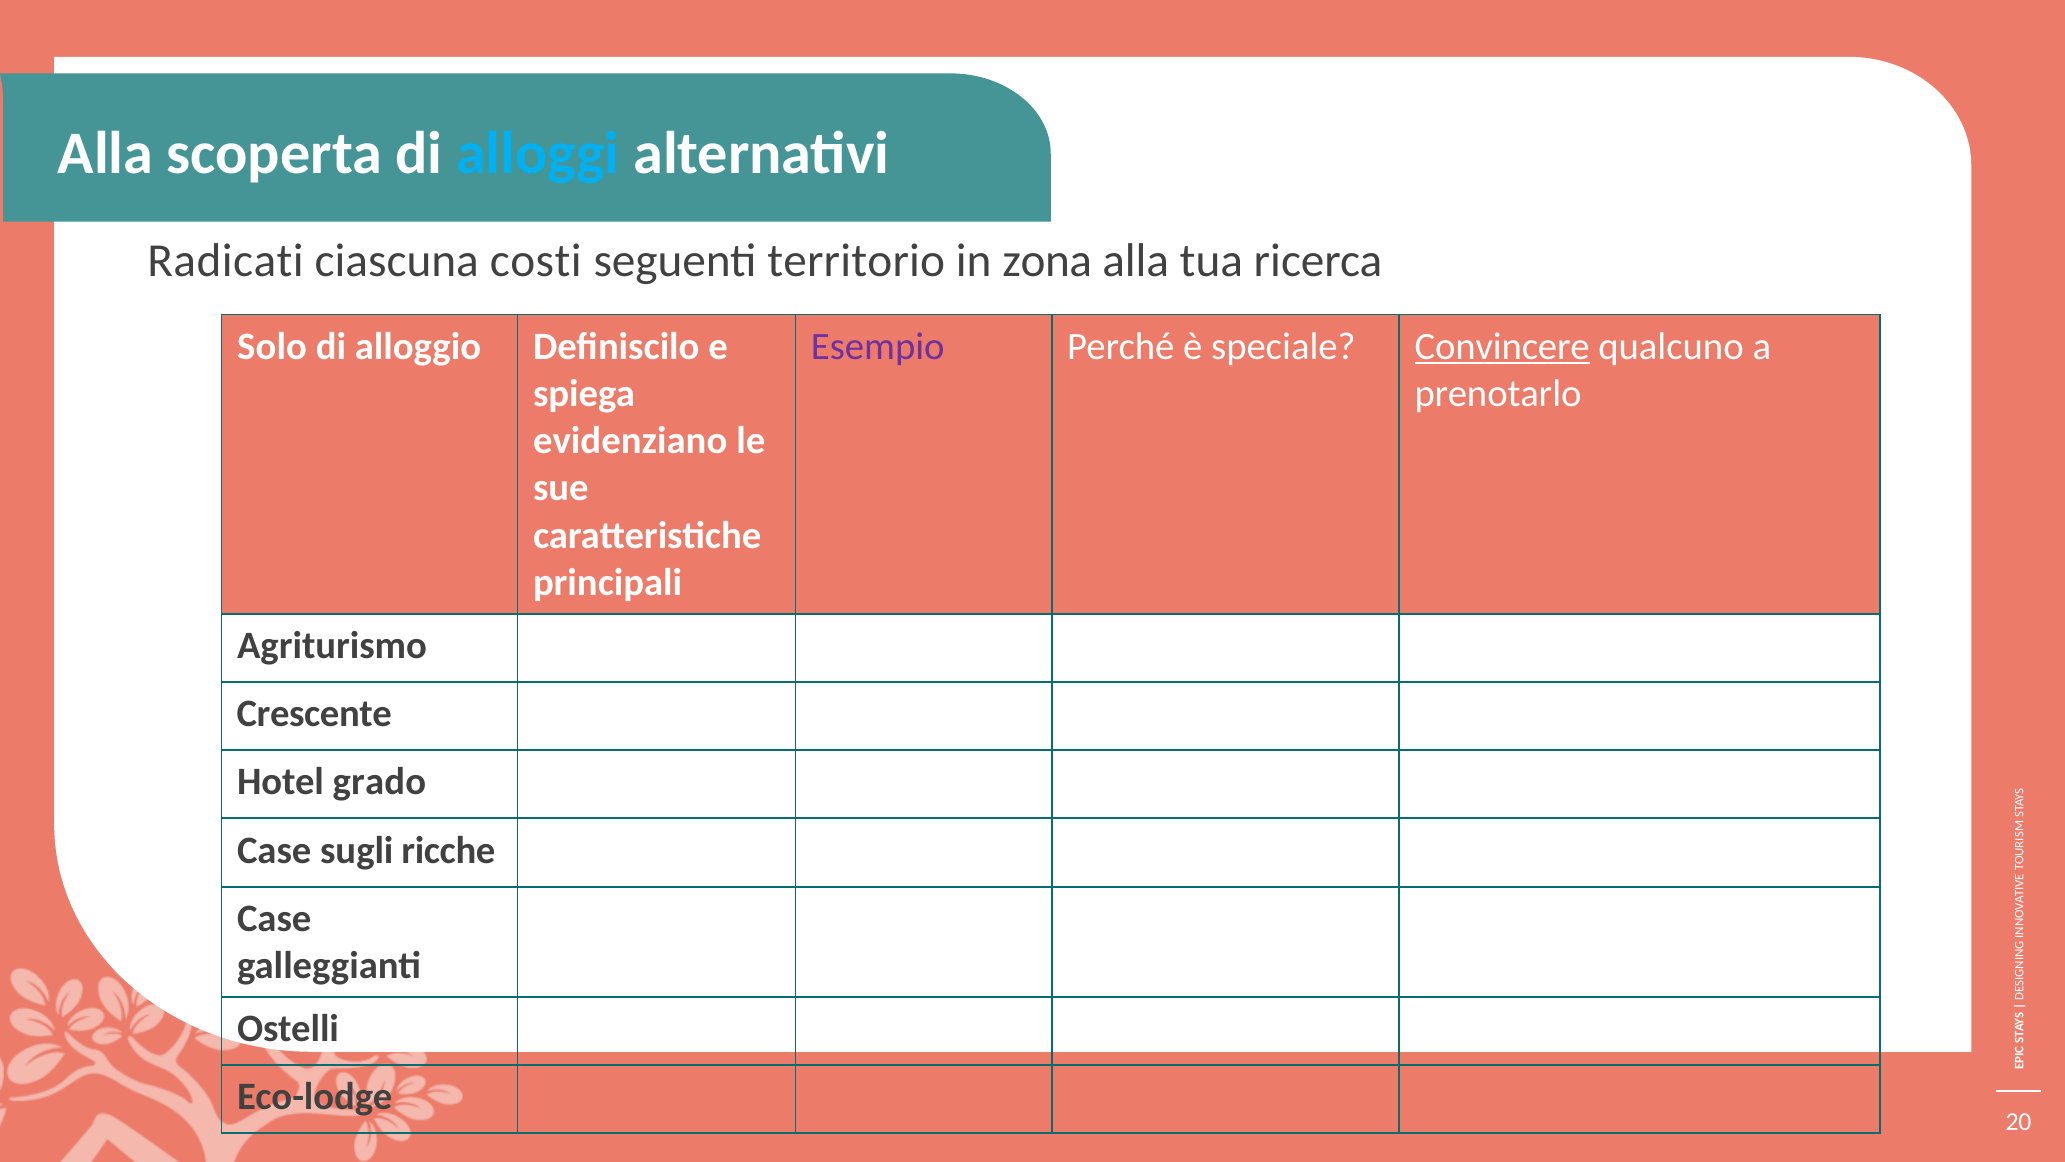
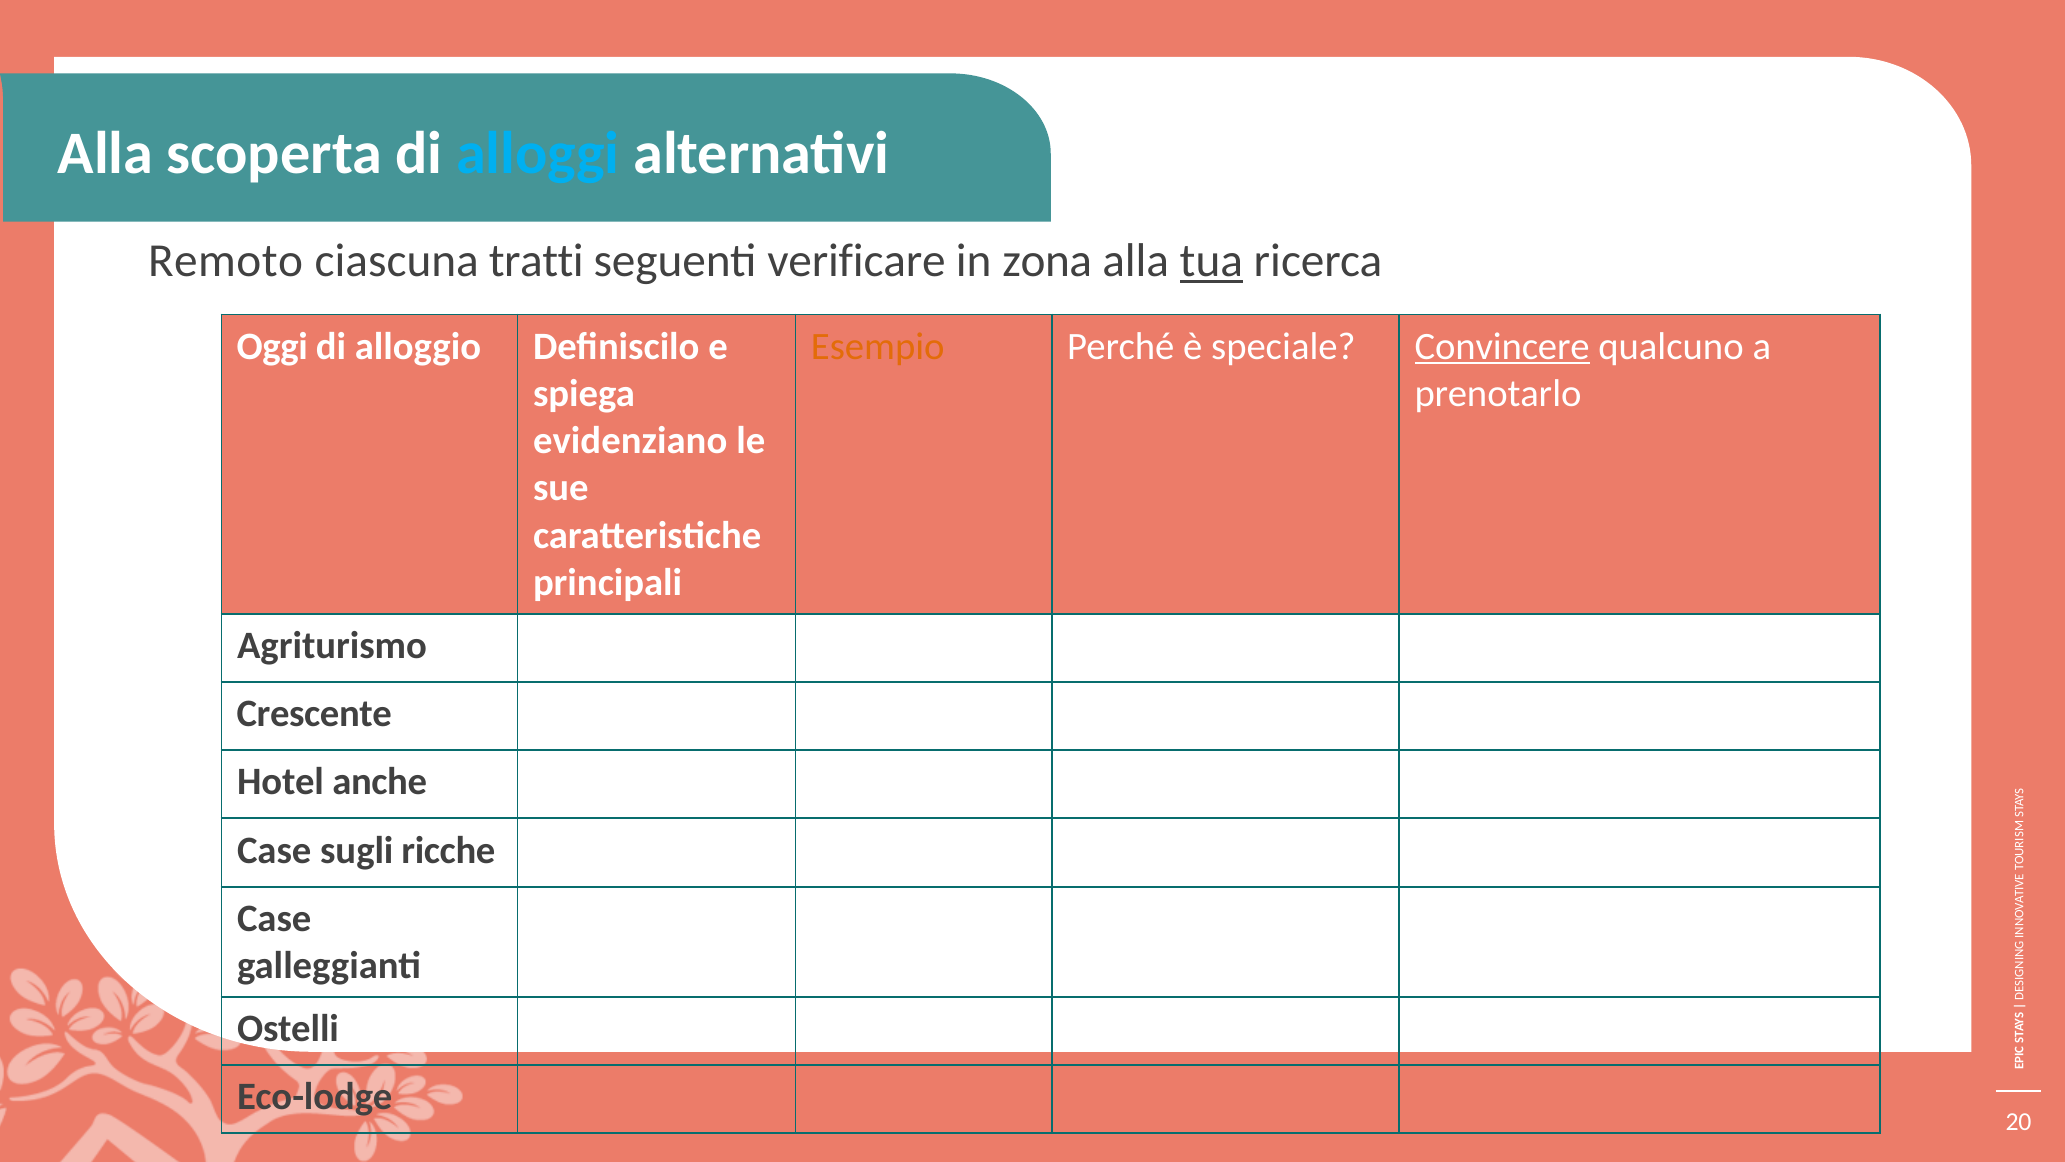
Radicati: Radicati -> Remoto (226, 261)
costi: costi -> tratti (536, 261)
territorio: territorio -> verificare (856, 261)
tua underline: none -> present (1211, 261)
Solo: Solo -> Oggi (272, 346)
Esempio colour: purple -> orange (878, 346)
grado: grado -> anche (380, 782)
